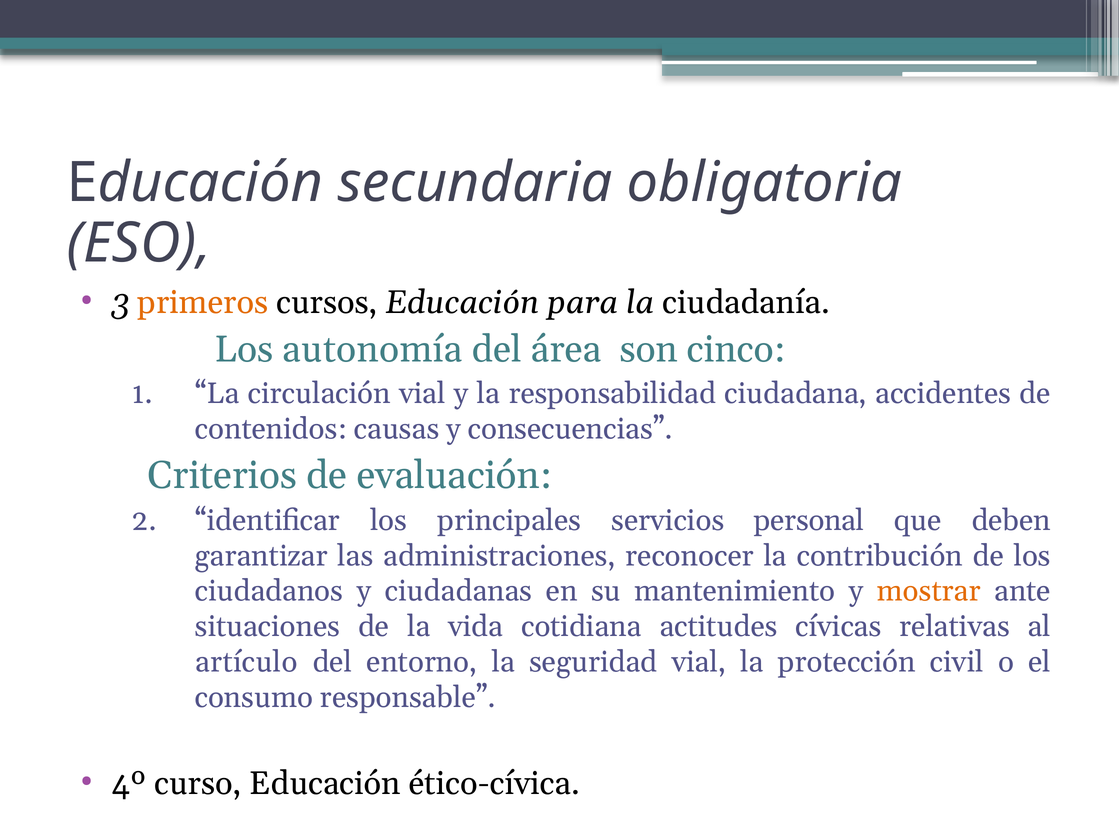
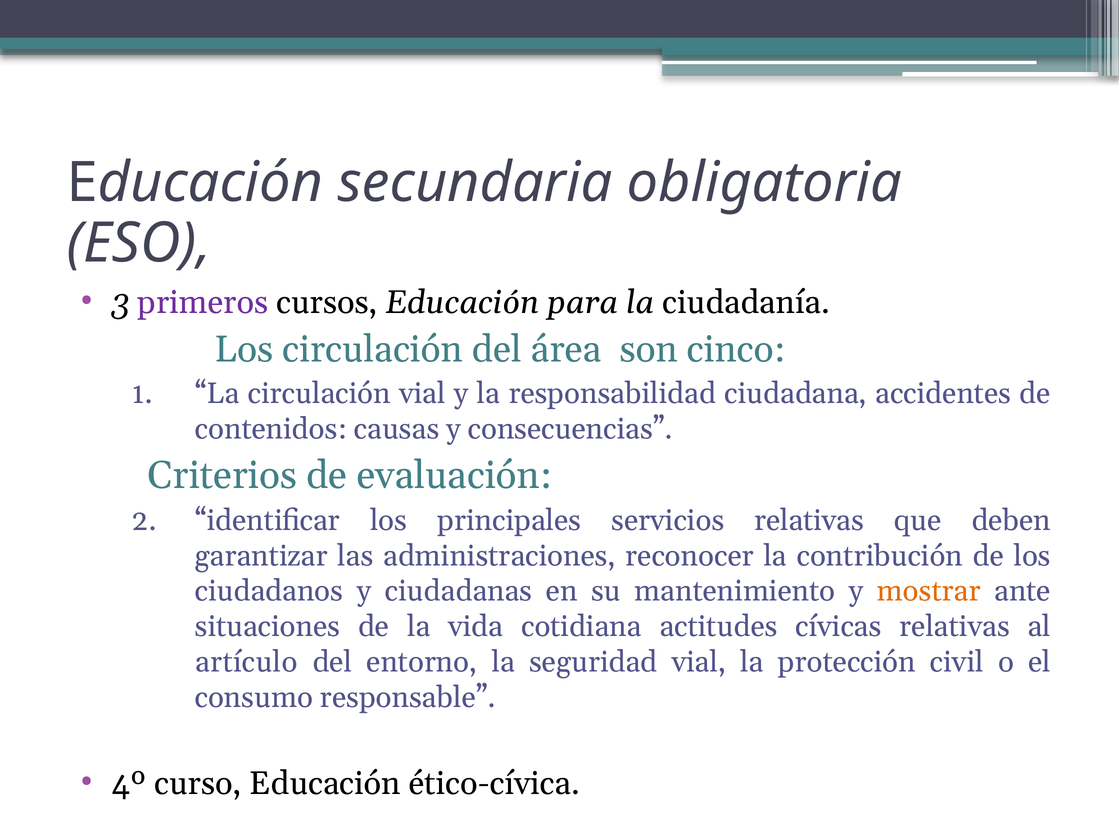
primeros colour: orange -> purple (203, 303)
Los autonomía: autonomía -> circulación (373, 350)
servicios personal: personal -> relativas (809, 521)
